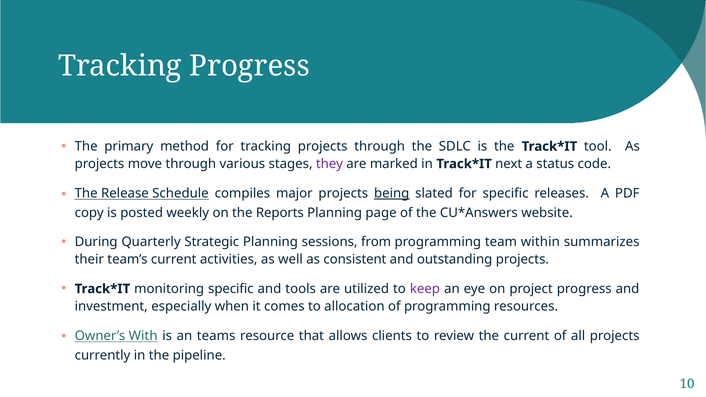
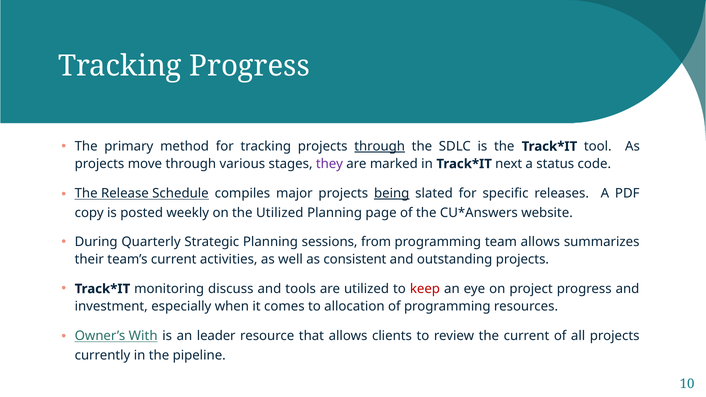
through underline: none -> present (380, 146)
the Reports: Reports -> Utilized (280, 213)
team within: within -> allows (540, 242)
monitoring specific: specific -> discuss (231, 289)
keep colour: purple -> red (425, 289)
teams: teams -> leader (216, 336)
